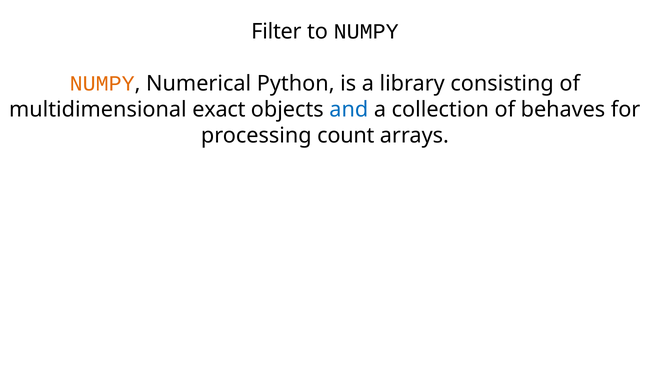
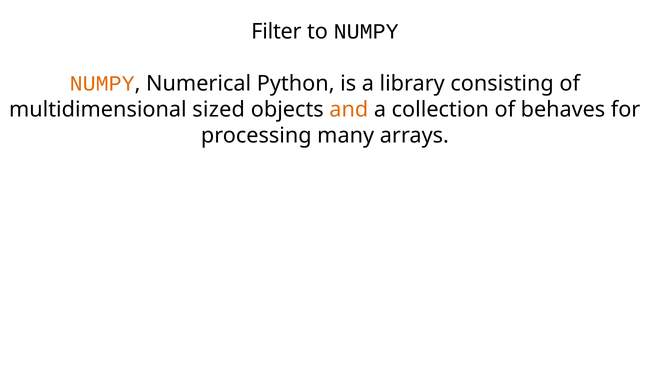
exact: exact -> sized (219, 110)
and colour: blue -> orange (349, 110)
count: count -> many (346, 136)
